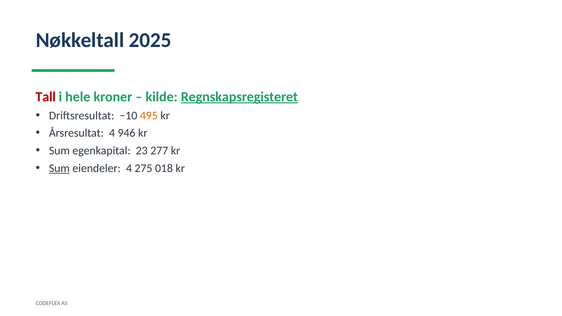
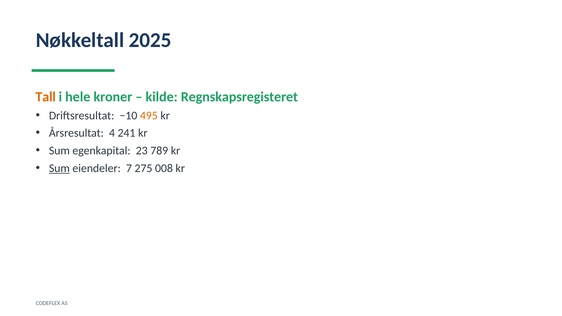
Tall colour: red -> orange (46, 97)
Regnskapsregisteret underline: present -> none (239, 97)
946: 946 -> 241 (127, 133)
277: 277 -> 789 (159, 151)
eiendeler 4: 4 -> 7 (129, 168)
018: 018 -> 008 (164, 168)
